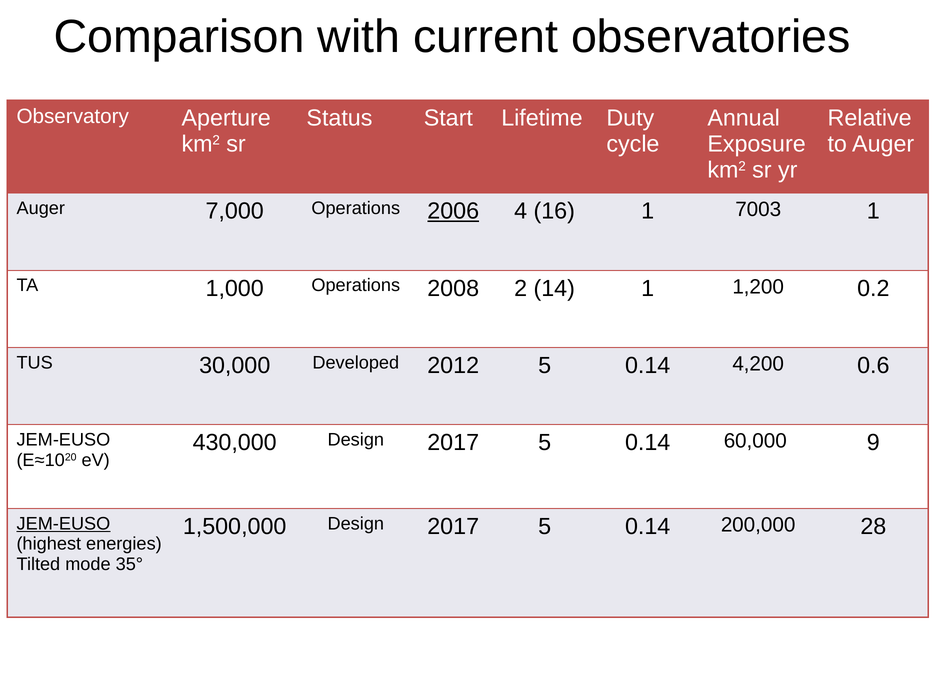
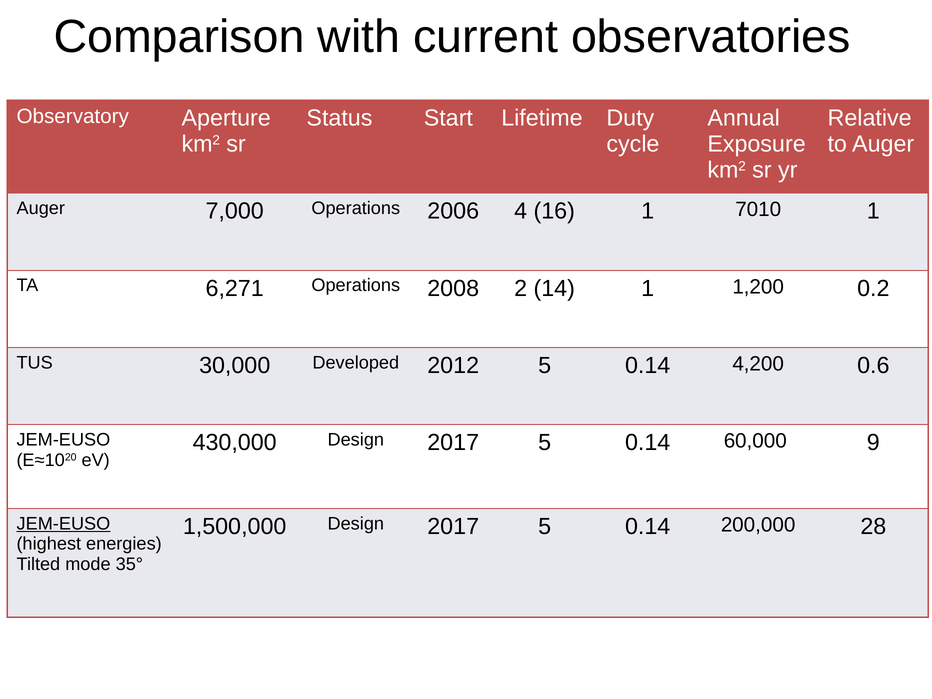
2006 underline: present -> none (453, 211)
7003: 7003 -> 7010 (758, 210)
1,000: 1,000 -> 6,271 (235, 288)
